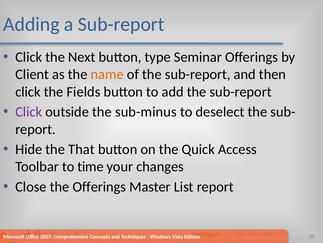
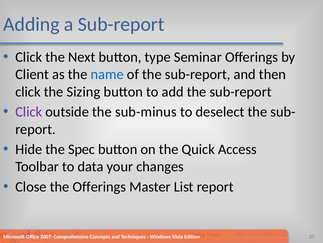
name colour: orange -> blue (107, 74)
Fields: Fields -> Sizing (83, 91)
That: That -> Spec (82, 149)
time: time -> data (91, 166)
